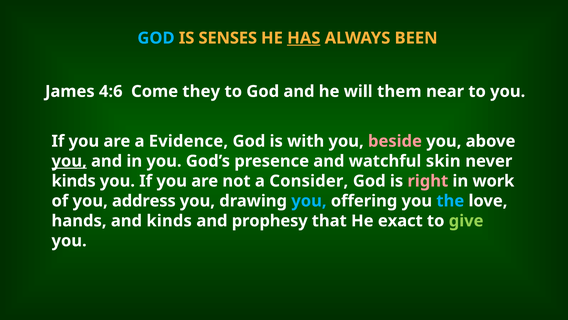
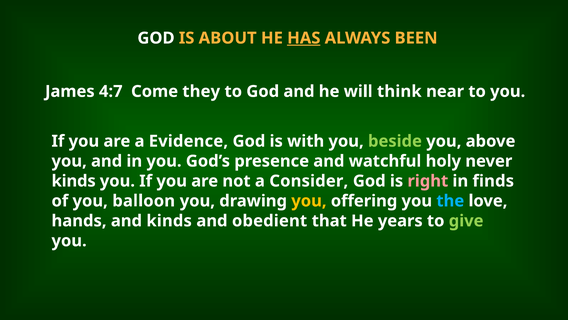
GOD colour: light blue -> white (156, 38)
SENSES: SENSES -> ABOUT (228, 38)
4:6: 4:6 -> 4:7 (111, 91)
them: them -> think (399, 91)
beside colour: pink -> light green (395, 141)
you underline: present -> none (69, 161)
skin: skin -> holy (443, 161)
work: work -> finds (493, 181)
address: address -> balloon (144, 201)
you colour: light blue -> yellow (309, 201)
prophesy: prophesy -> obedient (270, 221)
exact: exact -> years (400, 221)
